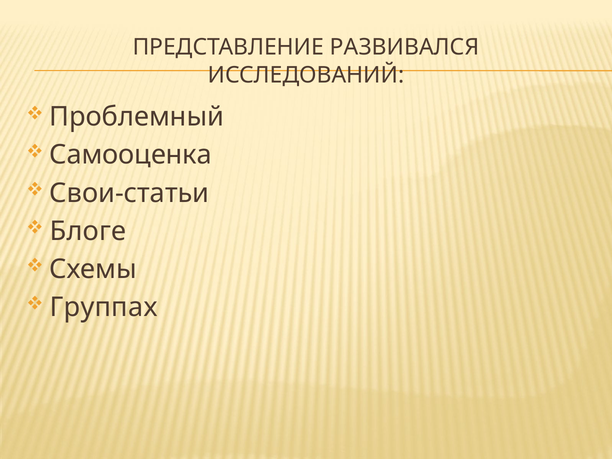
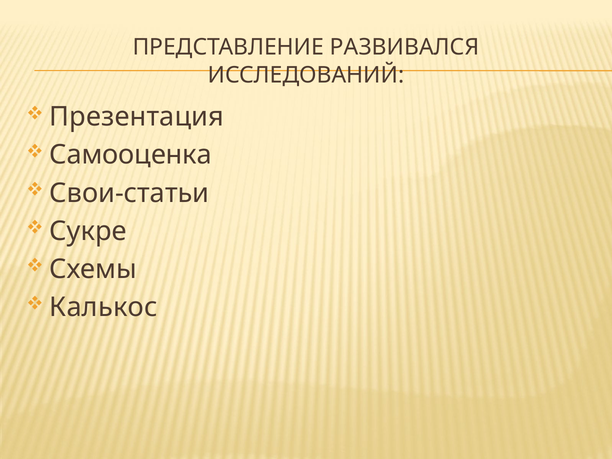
Проблемный: Проблемный -> Презентация (137, 117)
Блоге: Блоге -> Сукре (88, 231)
Группах: Группах -> Калькос (104, 307)
